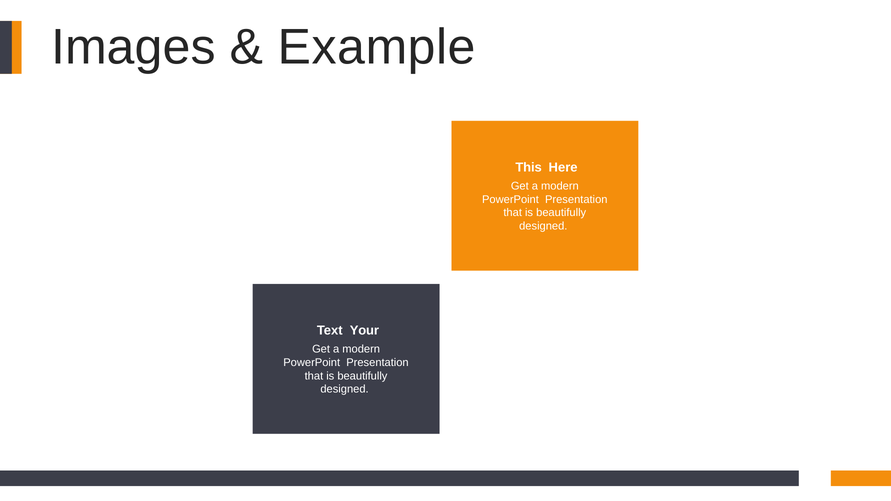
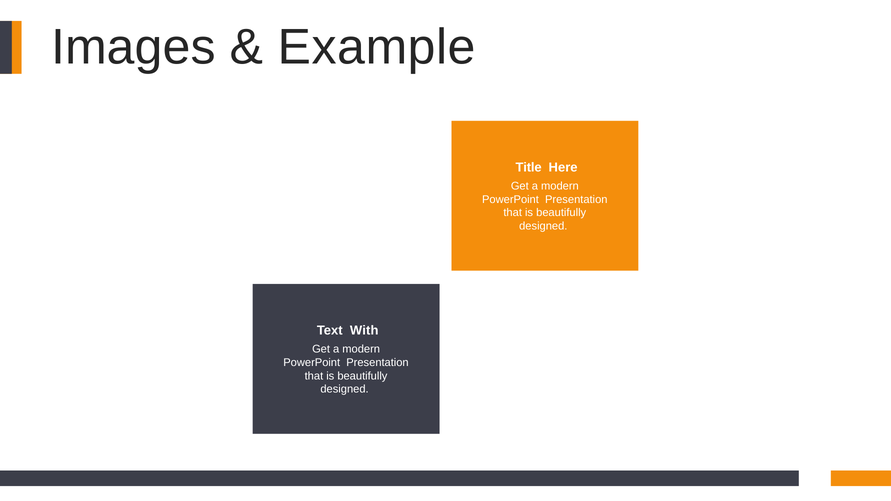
This: This -> Title (529, 168)
Your: Your -> With (364, 331)
